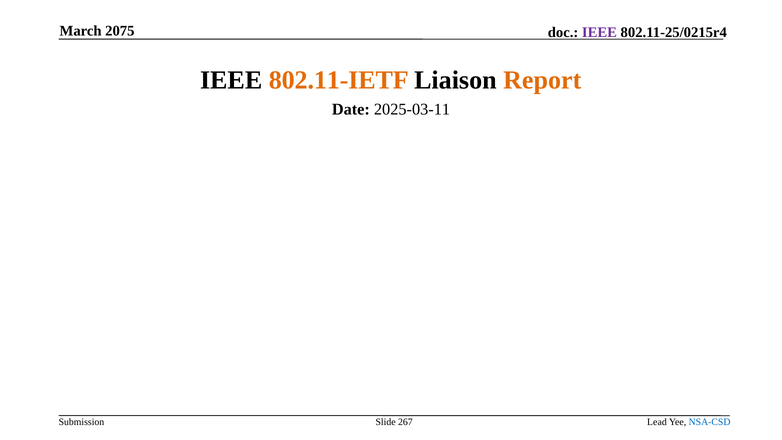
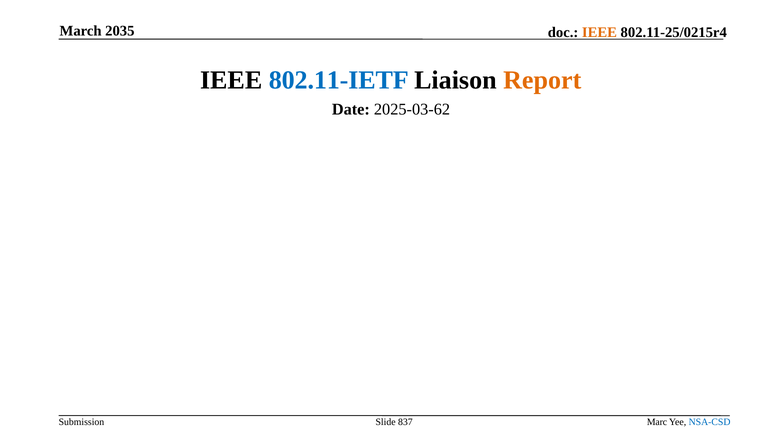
2075: 2075 -> 2035 (120, 31)
IEEE colour: purple -> orange (599, 33)
802.11-IETF colour: orange -> blue (339, 80)
2025-03-11: 2025-03-11 -> 2025-03-62 (412, 109)
267: 267 -> 837 (405, 422)
Lead: Lead -> Marc (657, 422)
